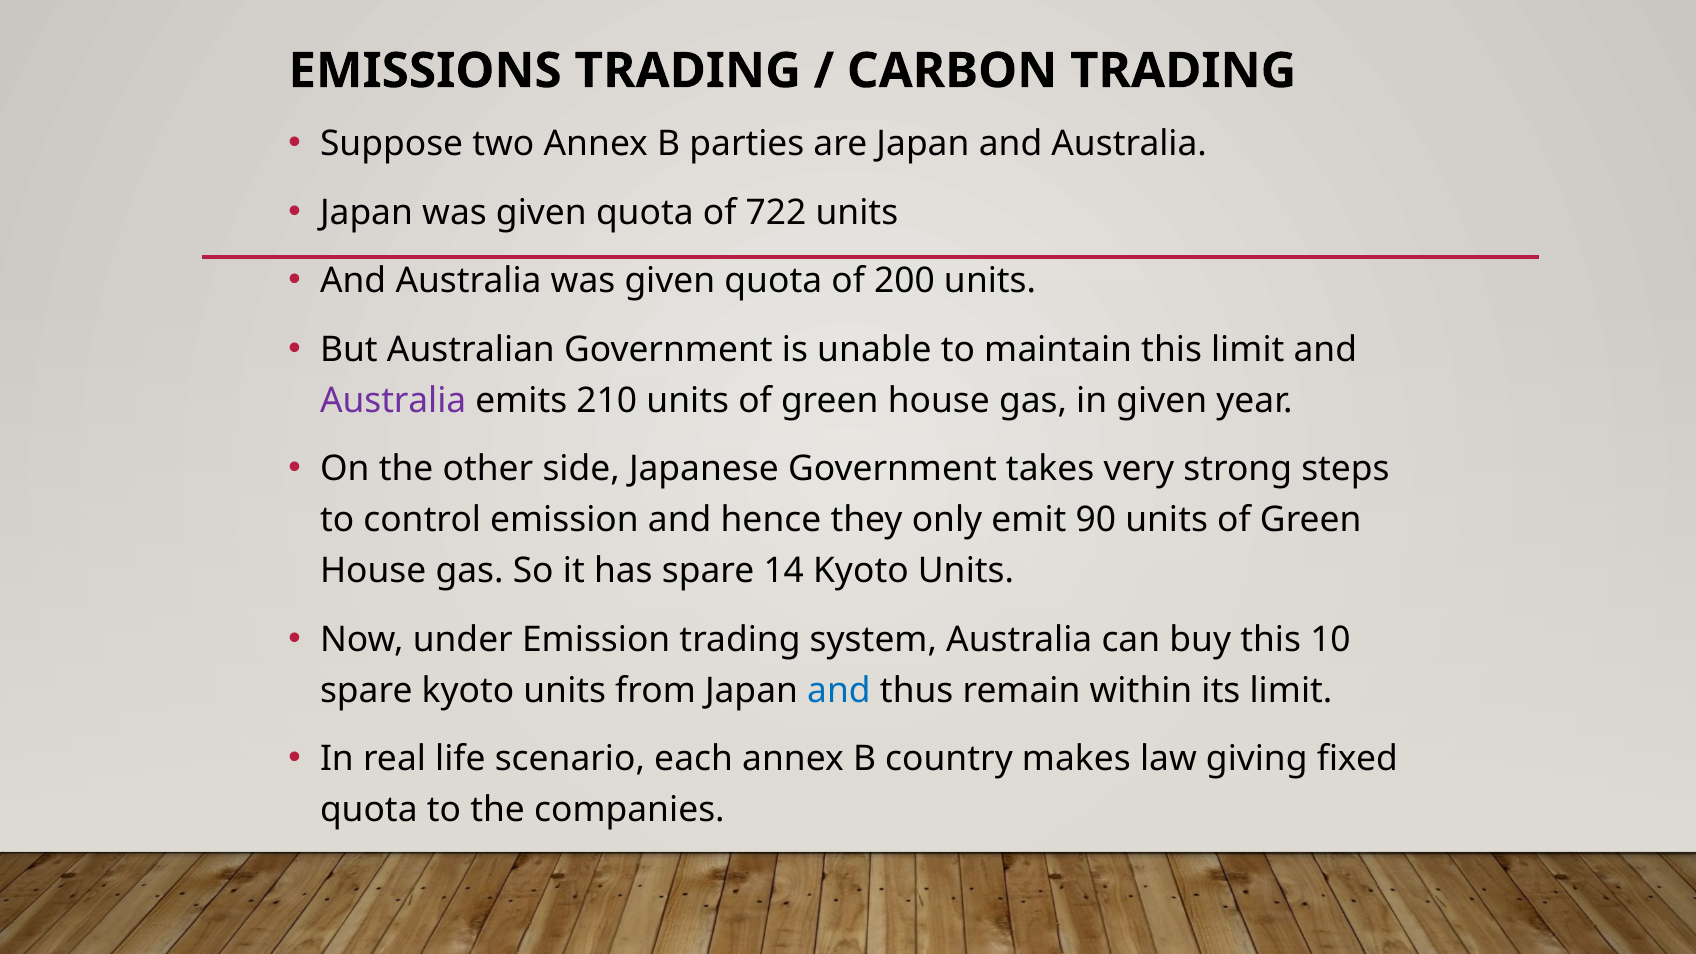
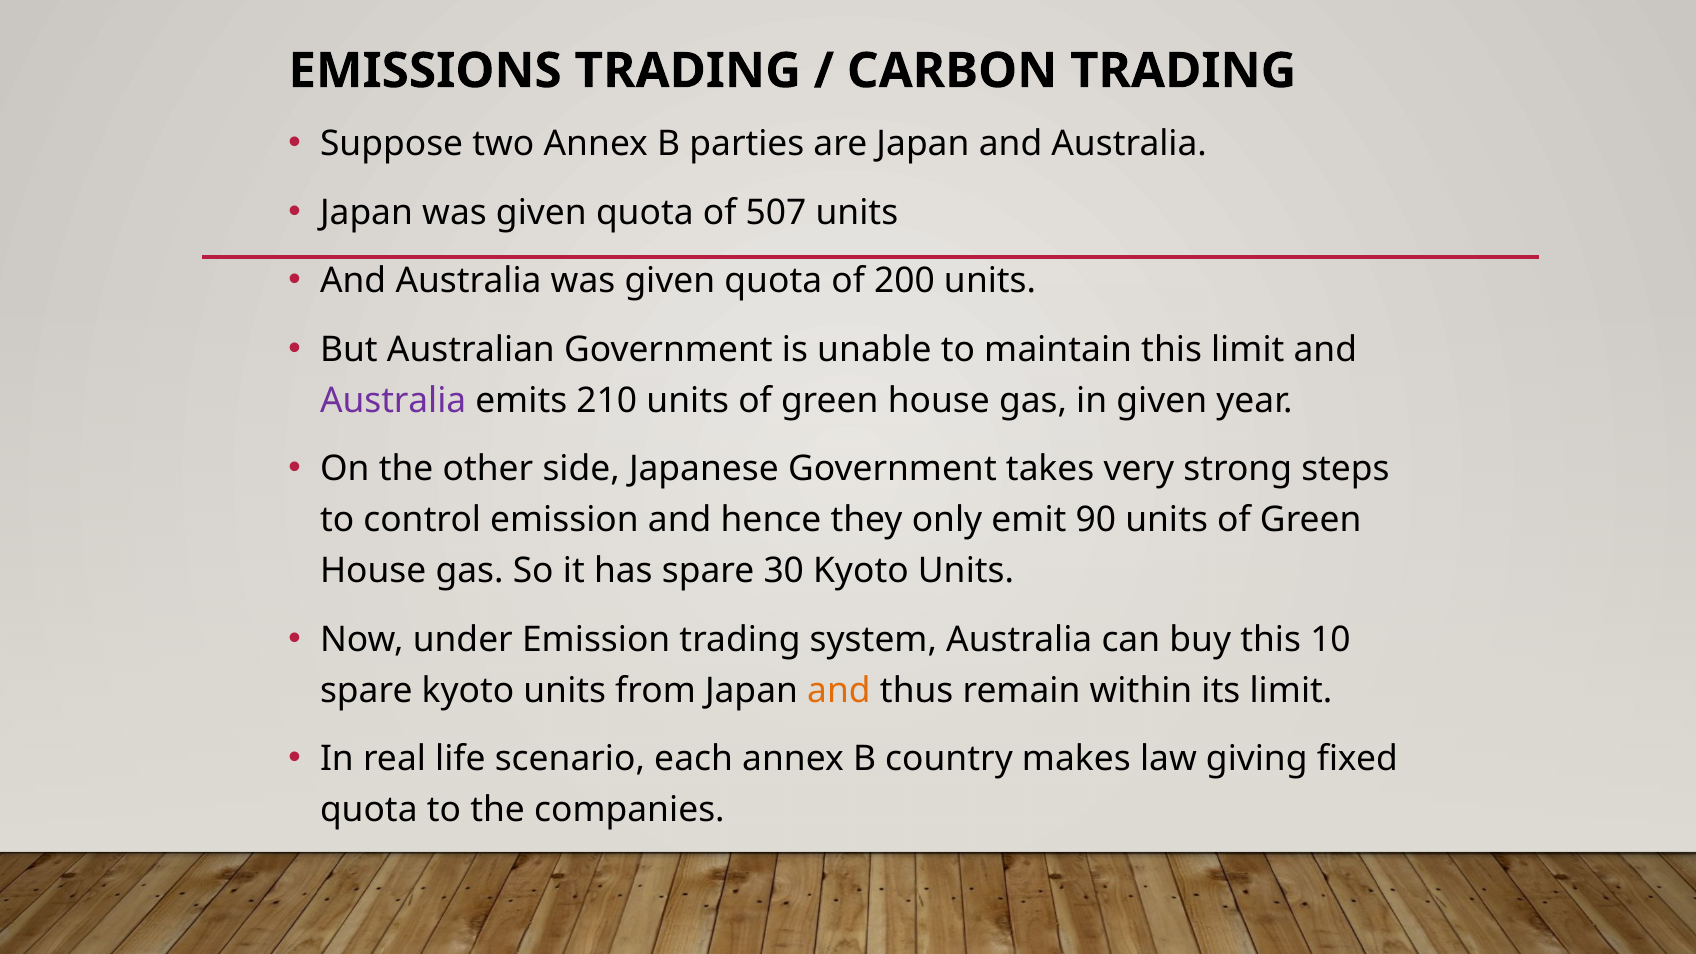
722: 722 -> 507 (776, 212)
14: 14 -> 30 (784, 571)
and colour: blue -> orange (839, 691)
